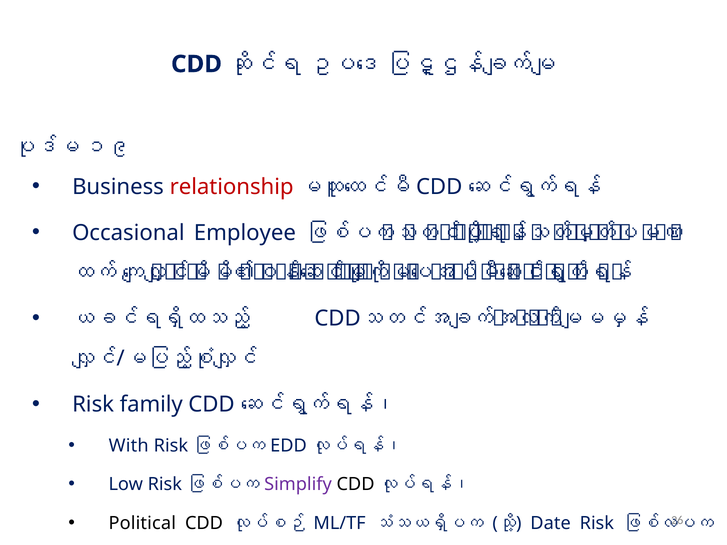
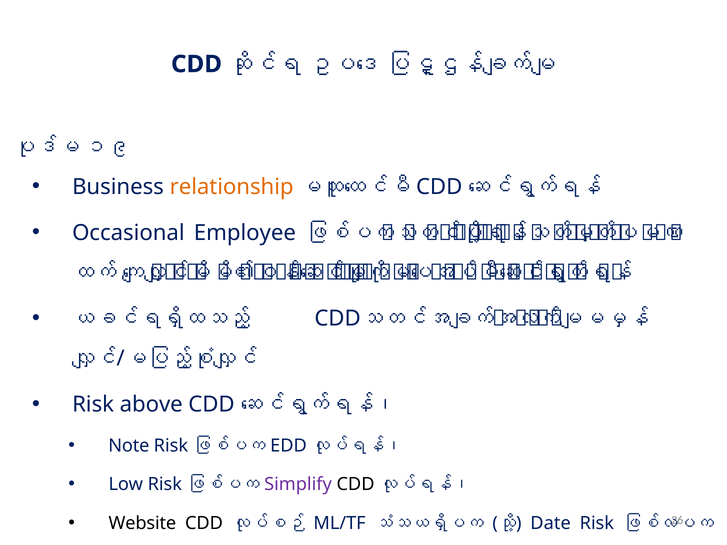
relationship colour: red -> orange (232, 187)
family: family -> above (151, 405)
With: With -> Note (129, 446)
Political: Political -> Website (142, 523)
